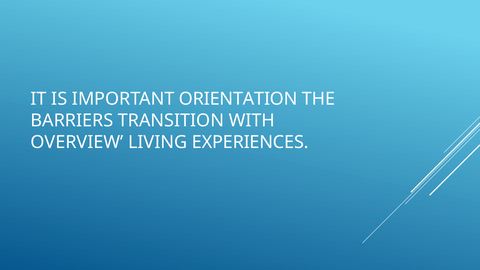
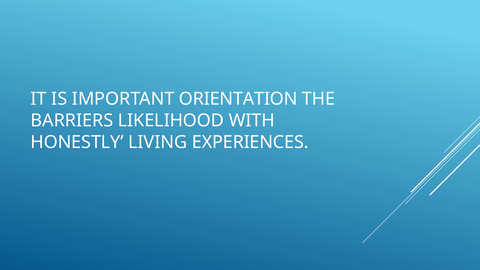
TRANSITION: TRANSITION -> LIKELIHOOD (171, 121)
OVERVIEW: OVERVIEW -> HONESTLY (77, 142)
